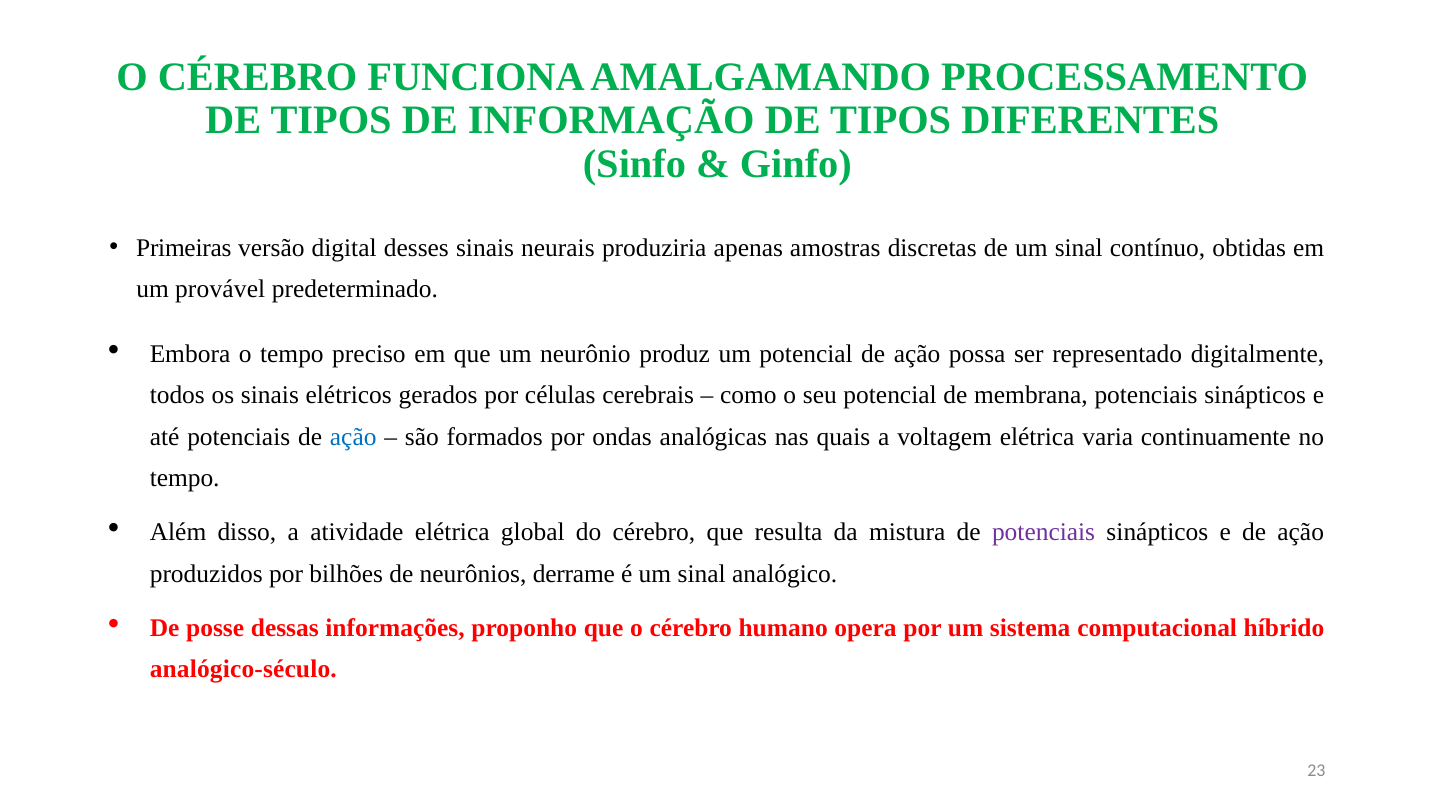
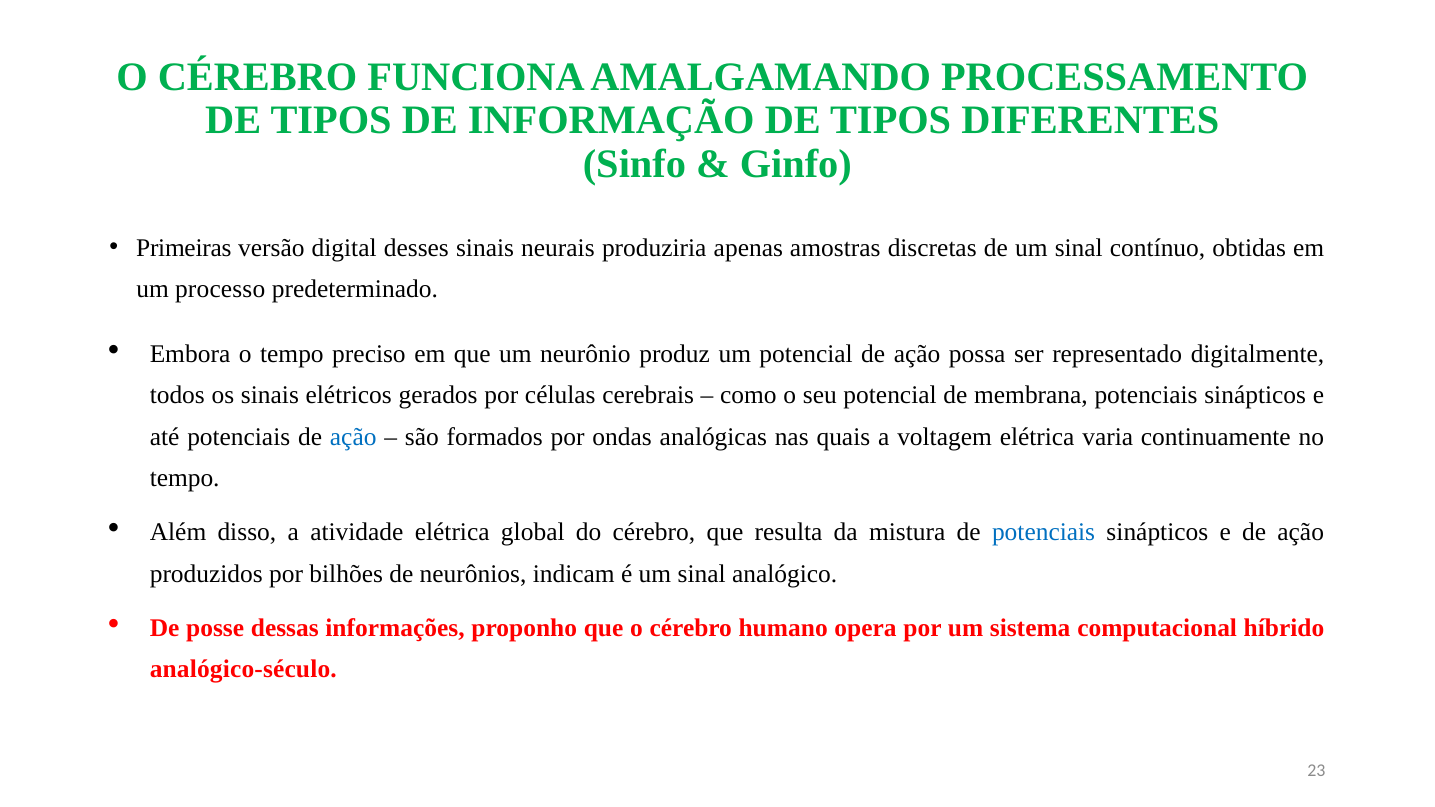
provável: provável -> processo (220, 289)
potenciais colour: purple -> blue (1044, 533)
derrame: derrame -> indicam (574, 574)
